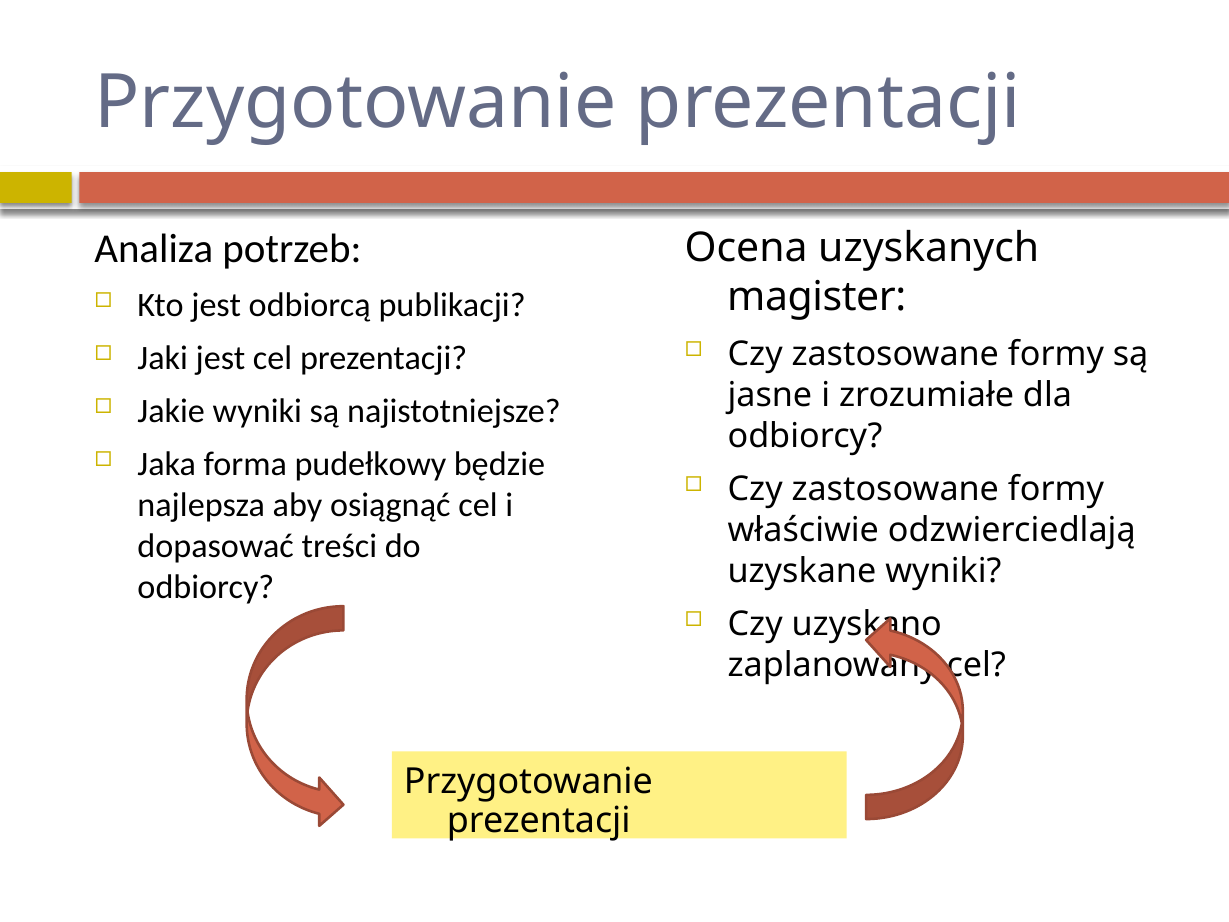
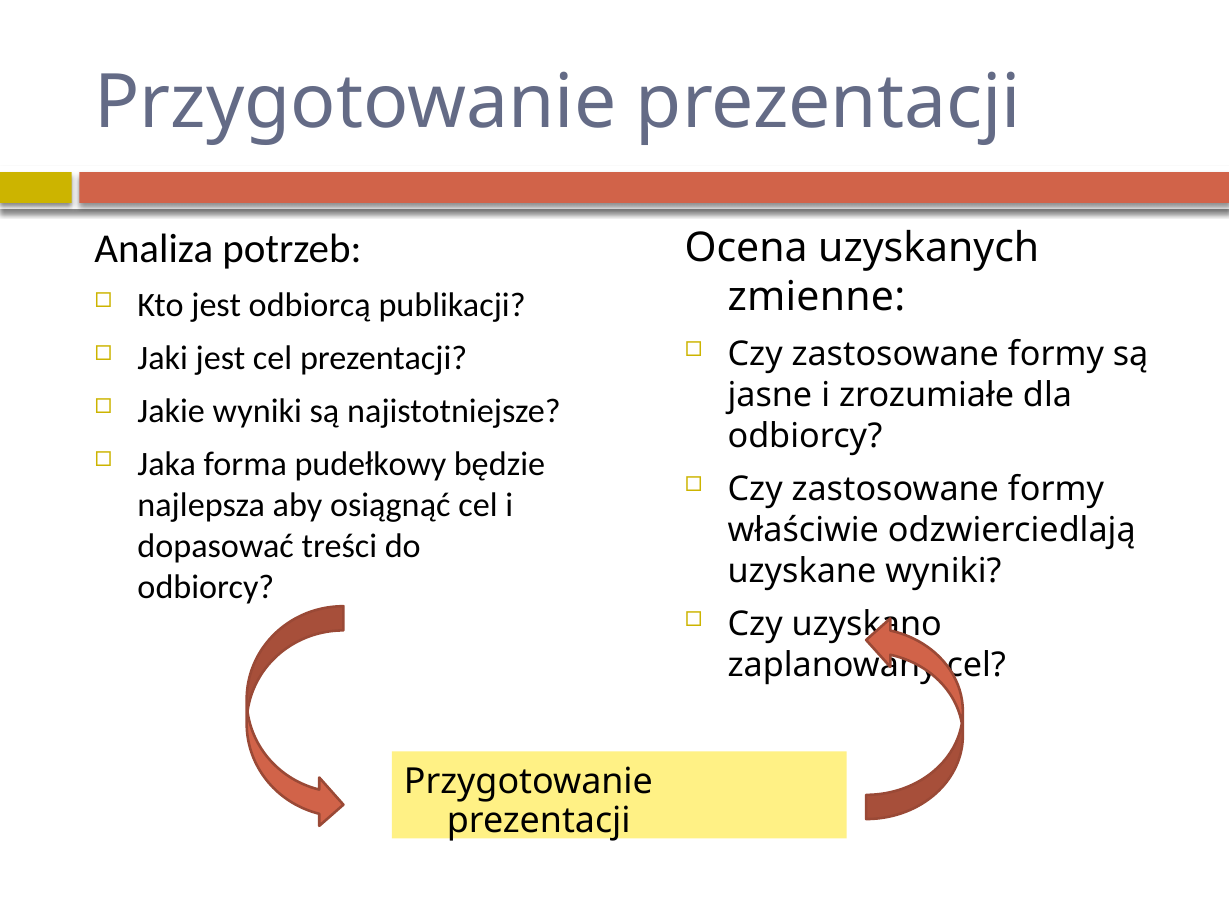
magister: magister -> zmienne (816, 297)
